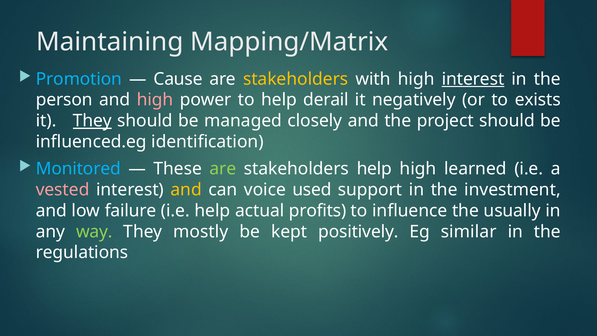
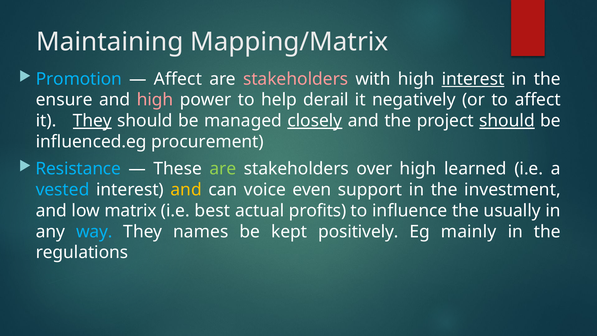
Cause: Cause -> Affect (178, 79)
stakeholders colour: yellow -> pink (296, 79)
person: person -> ensure (64, 100)
to exists: exists -> affect (538, 100)
closely underline: none -> present (315, 121)
should underline: none -> present (507, 121)
identification: identification -> procurement (207, 142)
Monitored: Monitored -> Resistance (78, 169)
stakeholders help: help -> over (374, 169)
vested colour: pink -> light blue (63, 190)
used: used -> even (312, 190)
failure: failure -> matrix (131, 211)
i.e help: help -> best (212, 211)
way colour: light green -> light blue (94, 232)
mostly: mostly -> names (201, 232)
similar: similar -> mainly (469, 232)
